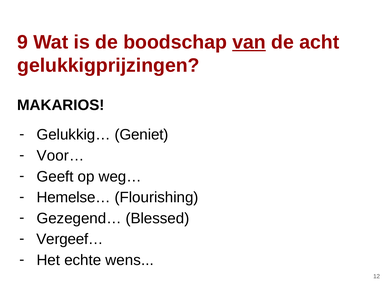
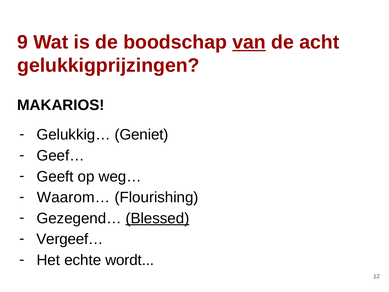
Voor…: Voor… -> Geef… (61, 155)
Hemelse…: Hemelse… -> Waarom… (73, 197)
Blessed underline: none -> present (157, 218)
wens: wens -> wordt (130, 260)
